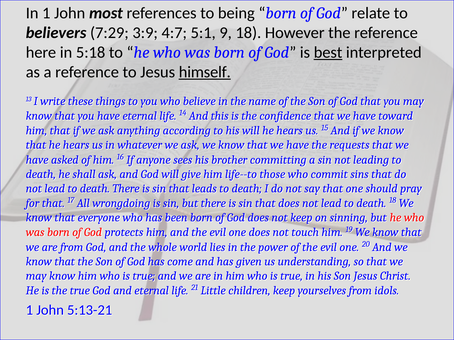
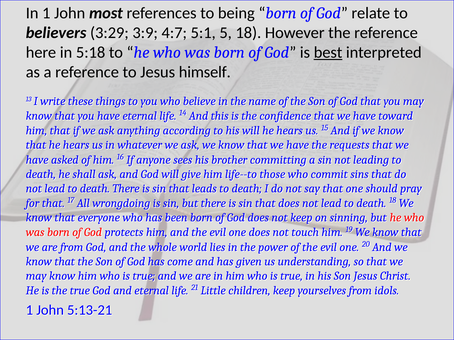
7:29: 7:29 -> 3:29 (109, 33)
9: 9 -> 5 (226, 33)
himself underline: present -> none (205, 72)
